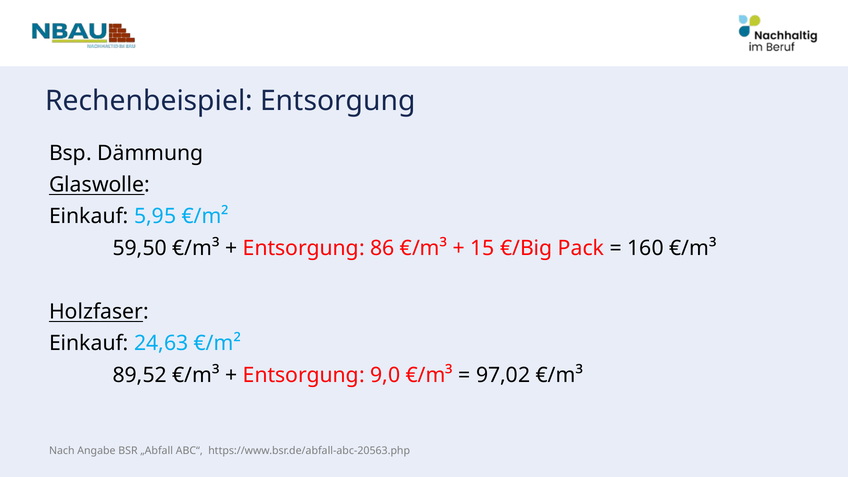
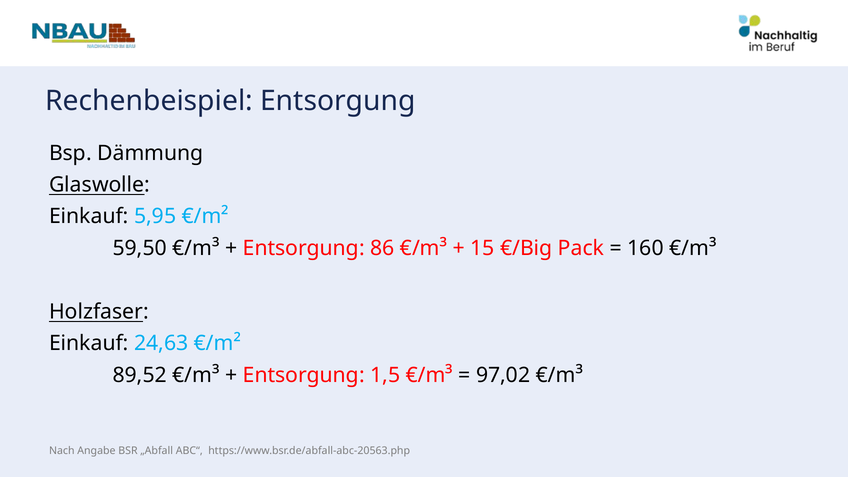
9,0: 9,0 -> 1,5 (385, 375)
